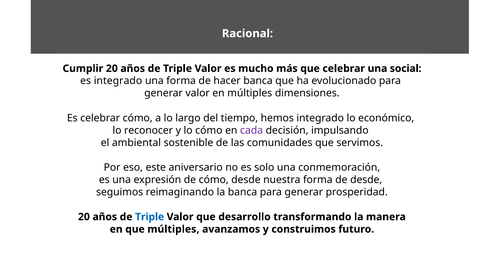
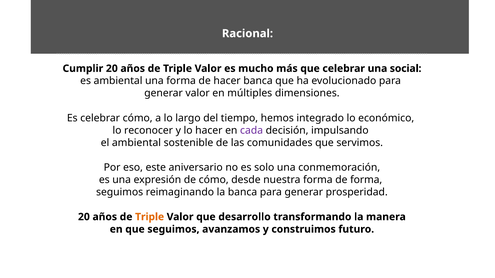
es integrado: integrado -> ambiental (118, 81)
lo cómo: cómo -> hacer (209, 131)
de desde: desde -> forma (366, 180)
Triple colour: blue -> orange (150, 217)
que múltiples: múltiples -> seguimos (173, 230)
